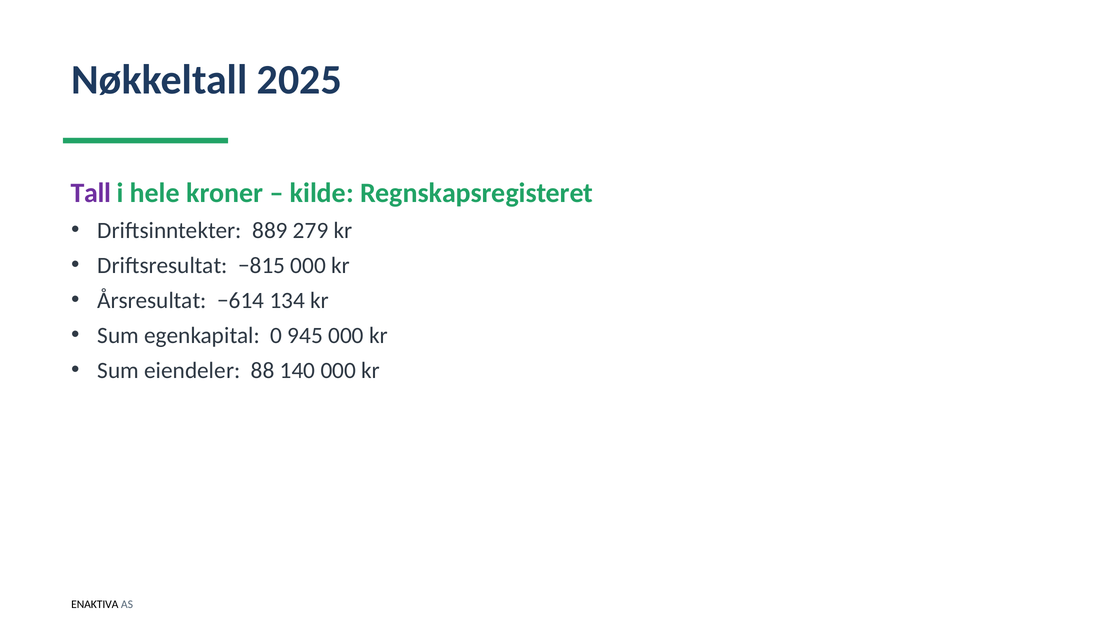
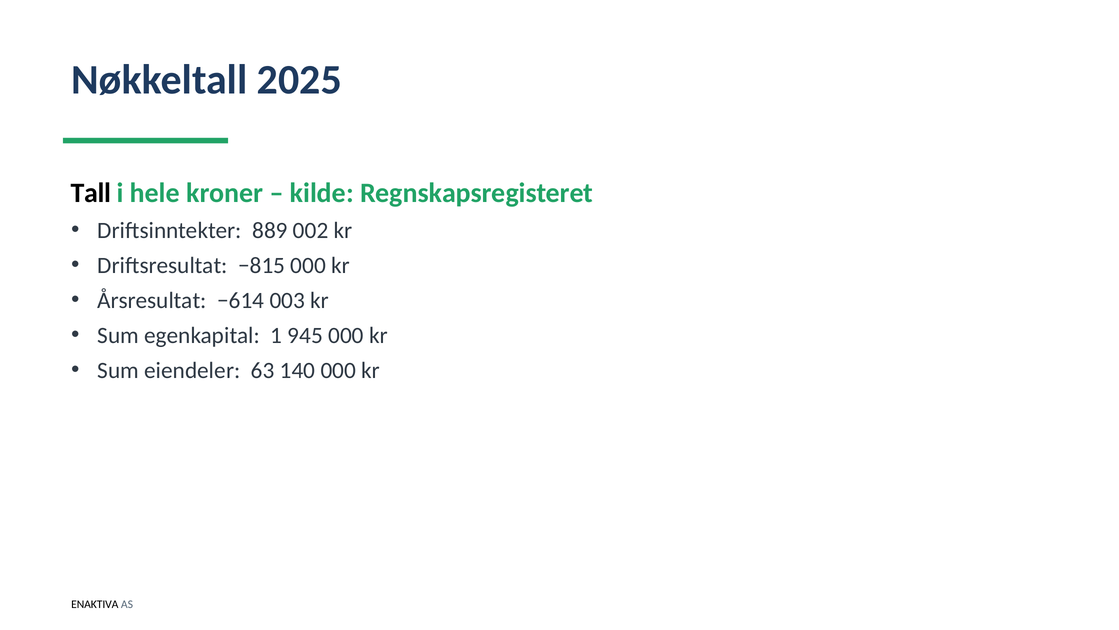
Tall colour: purple -> black (91, 193)
279: 279 -> 002 (311, 230)
134: 134 -> 003 (287, 300)
0: 0 -> 1 (276, 335)
88: 88 -> 63 (263, 370)
